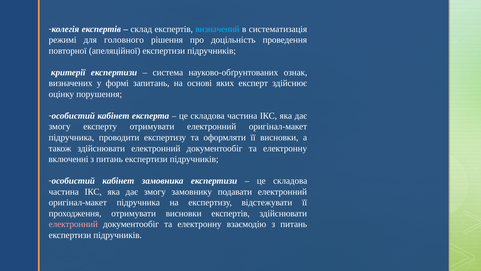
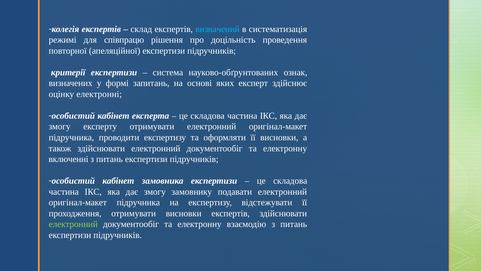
головного: головного -> співпрацю (124, 40)
порушення: порушення -> електронні (99, 94)
електронний colour: pink -> light green (73, 224)
